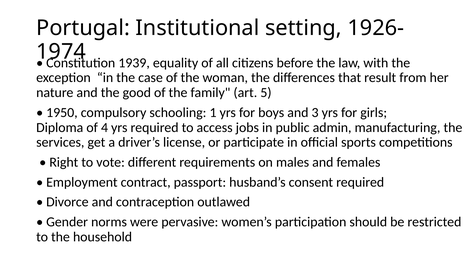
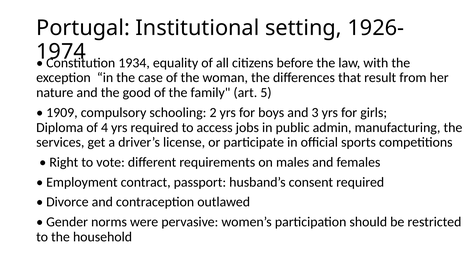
1939: 1939 -> 1934 (134, 63)
1950: 1950 -> 1909 (62, 113)
1: 1 -> 2 (213, 113)
